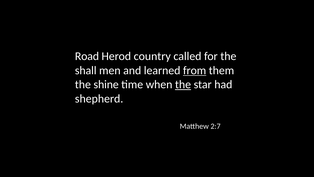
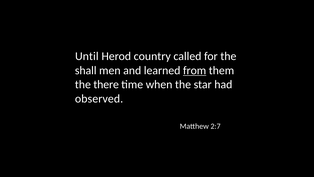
Road: Road -> Until (87, 56)
shine: shine -> there (106, 84)
the underline: present -> none (183, 84)
shepherd: shepherd -> observed (99, 99)
